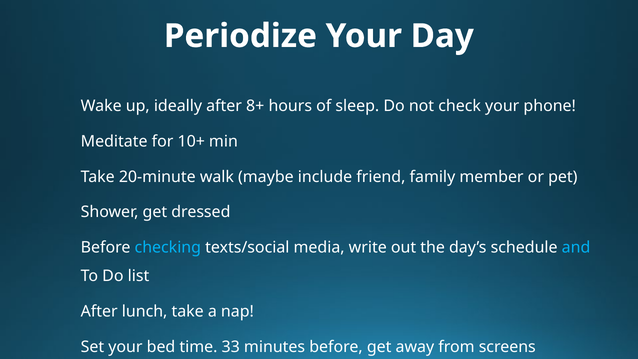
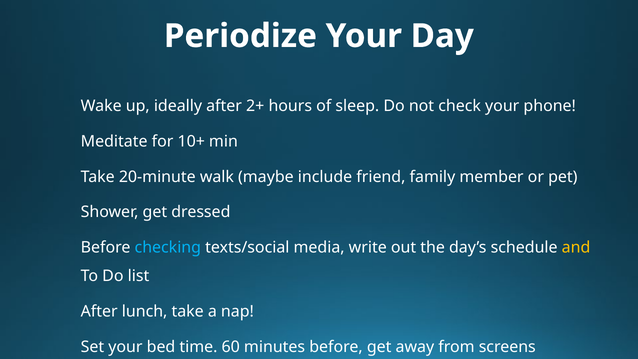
8+: 8+ -> 2+ (255, 106)
and colour: light blue -> yellow (576, 247)
33: 33 -> 60 (231, 347)
